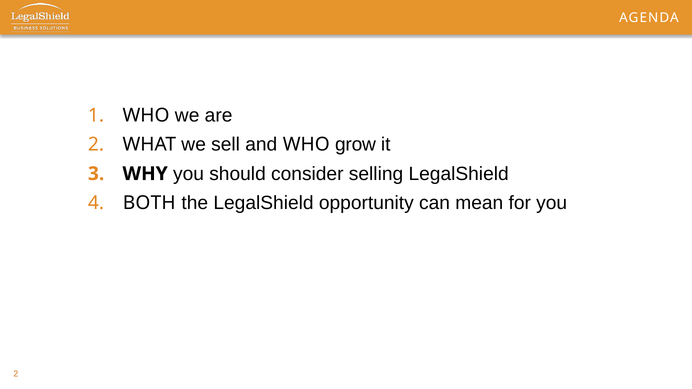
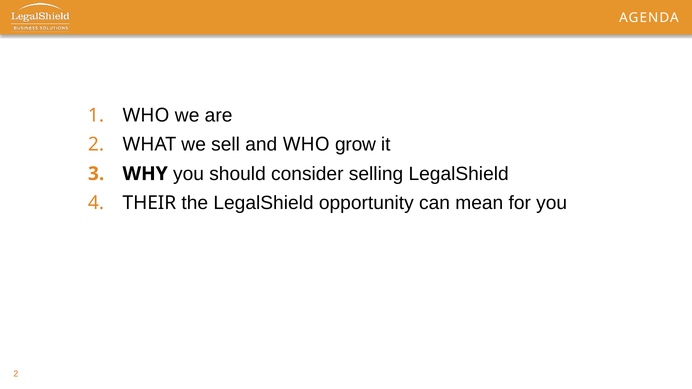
BOTH: BOTH -> THEIR (149, 203)
